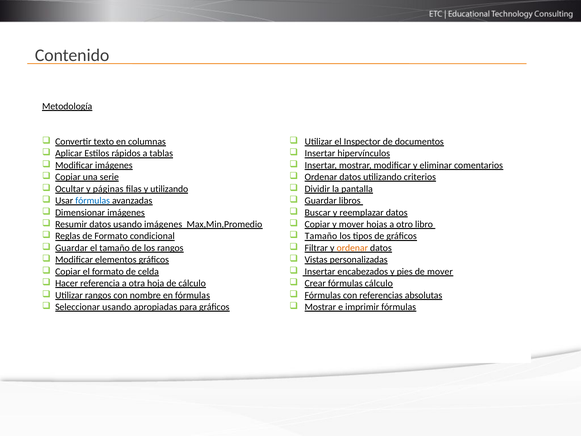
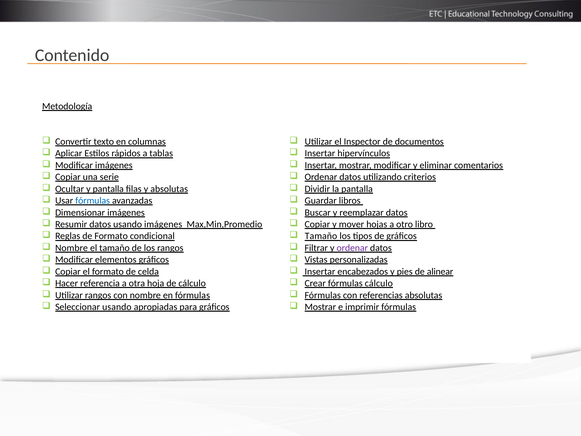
y páginas: páginas -> pantalla (108, 189)
y utilizando: utilizando -> absolutas (169, 189)
Guardar: Guardar -> Nombre (72, 248)
ordenar colour: orange -> purple (352, 248)
de mover: mover -> alinear (440, 271)
